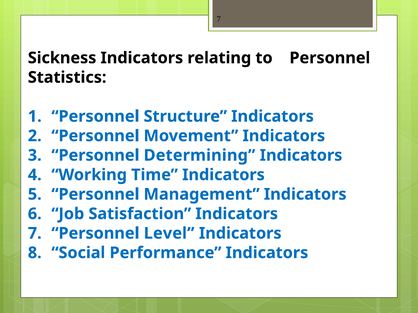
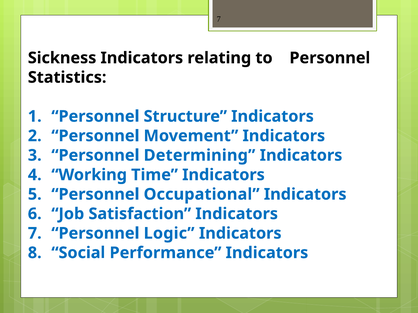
Management: Management -> Occupational (202, 195)
Level: Level -> Logic (169, 234)
